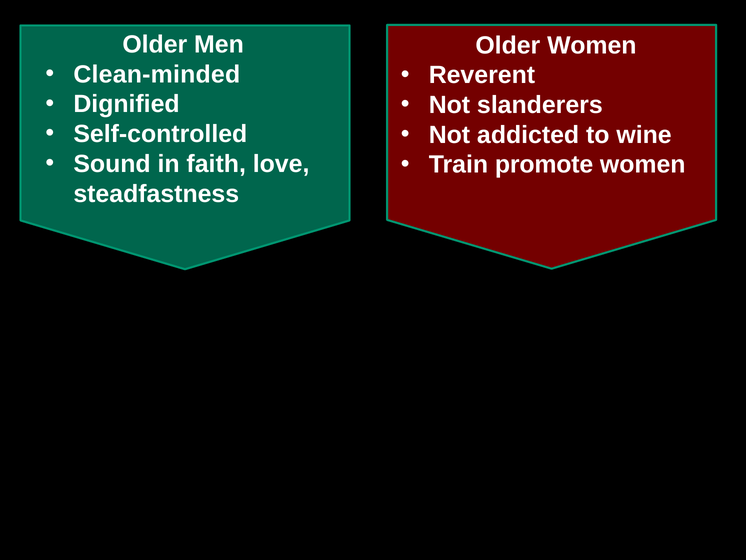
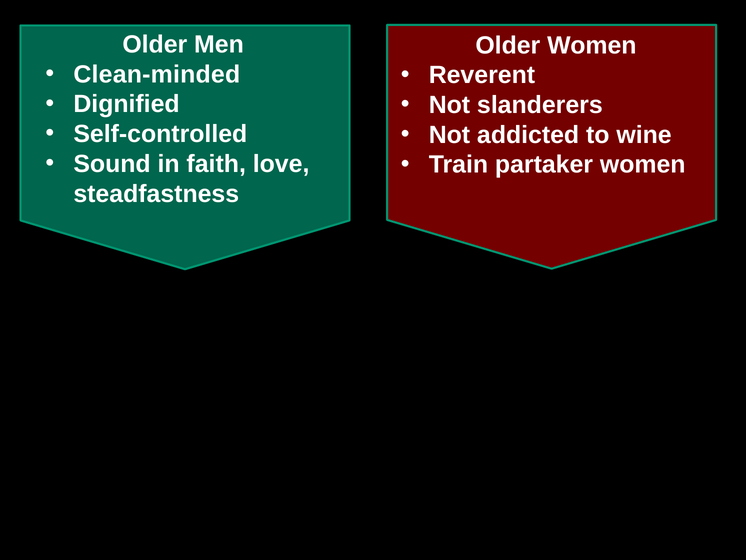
promote: promote -> partaker (544, 165)
